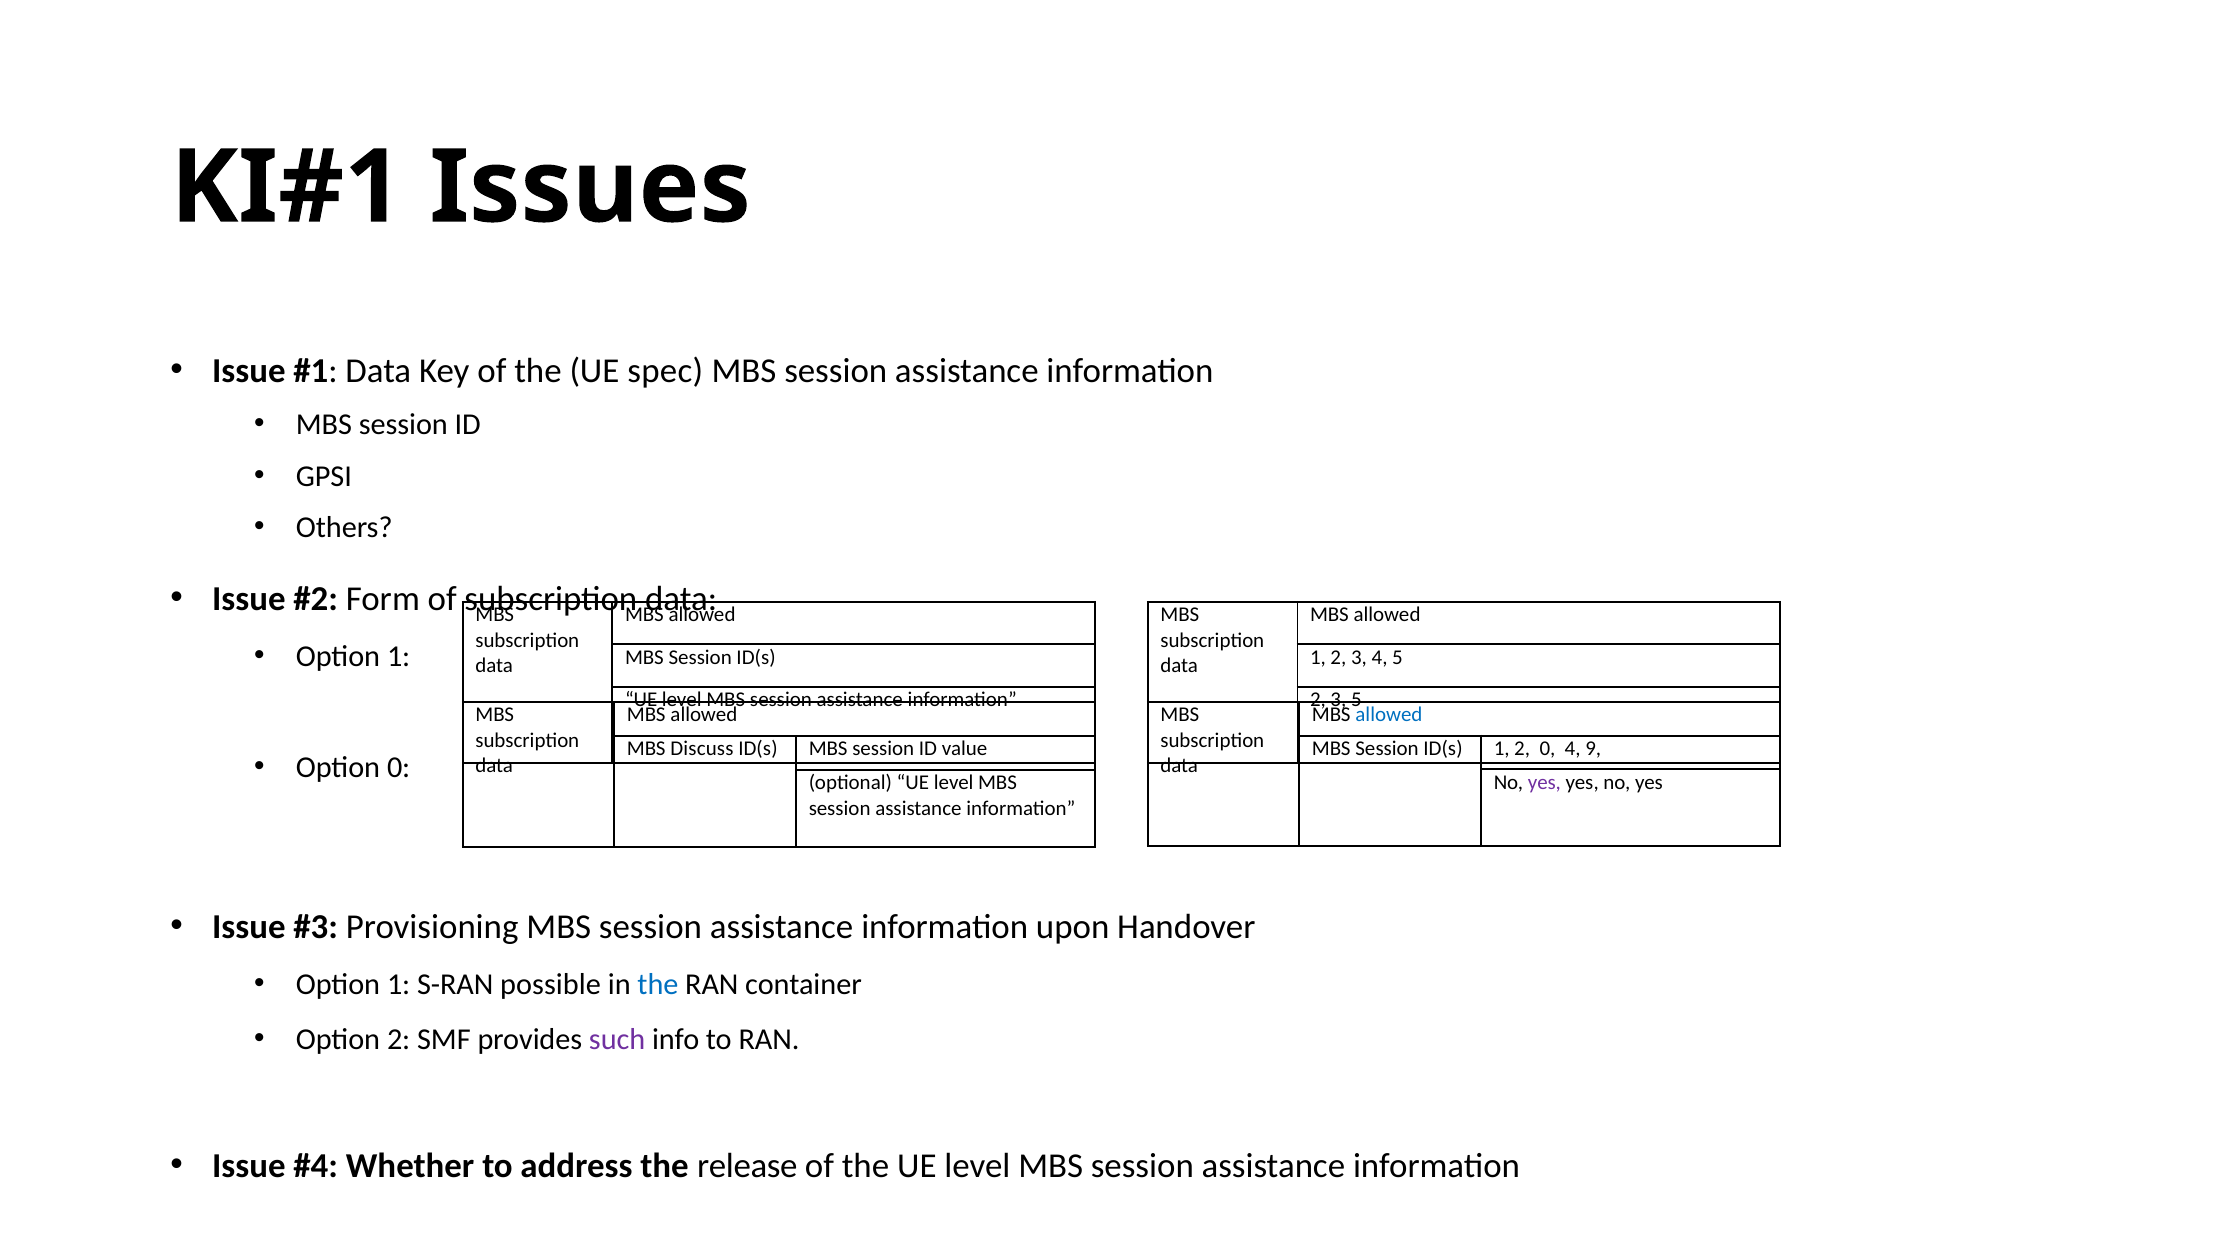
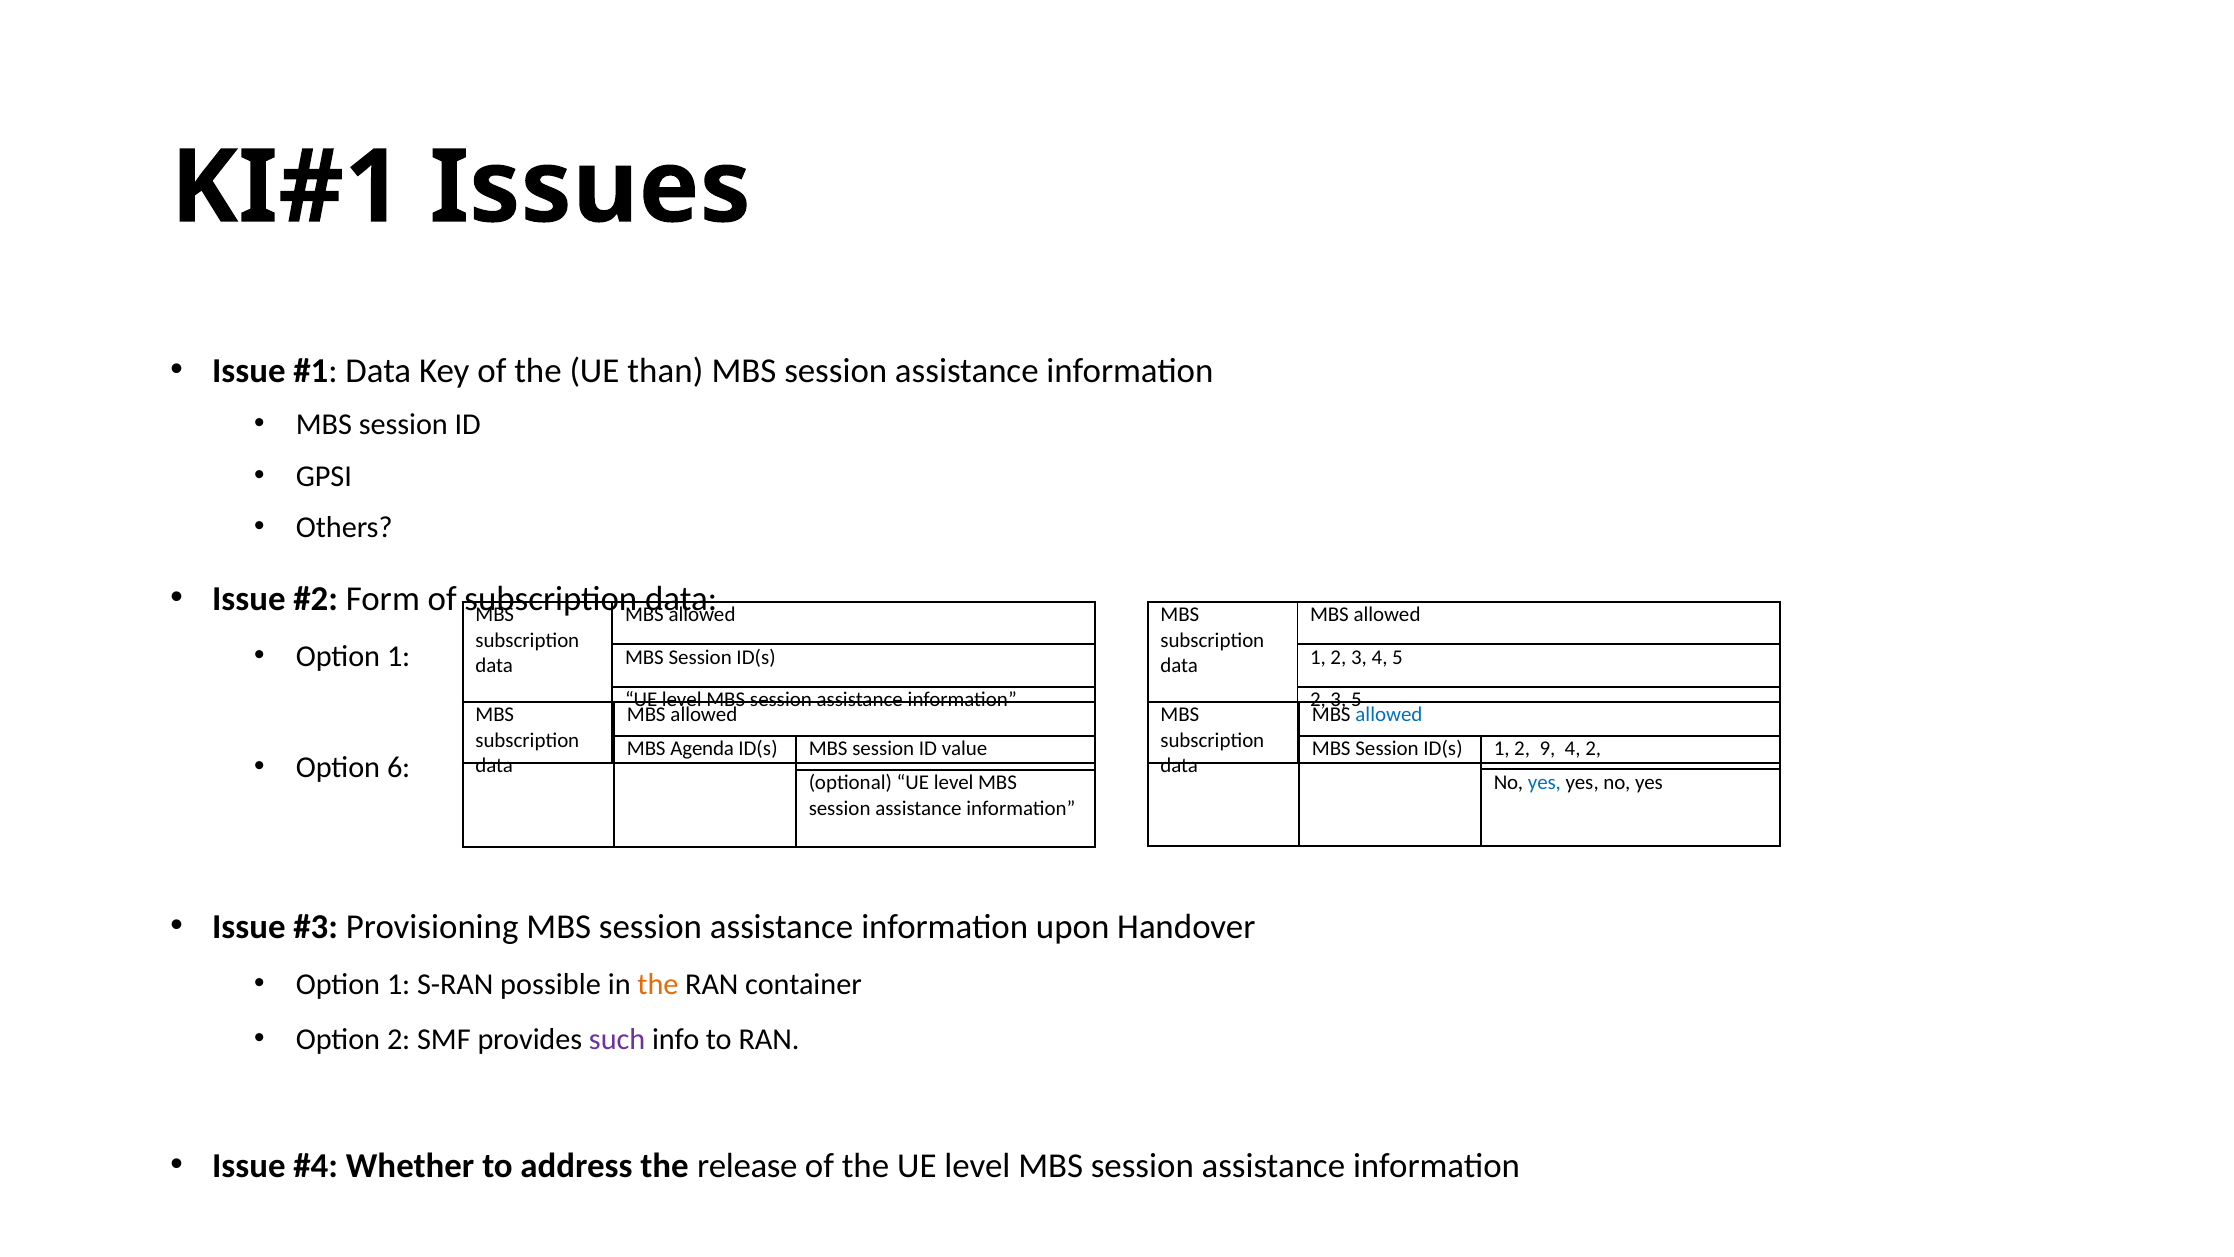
spec: spec -> than (665, 370)
2 0: 0 -> 9 (1547, 748)
4 9: 9 -> 2 (1593, 748)
Discuss: Discuss -> Agenda (702, 749)
Option 0: 0 -> 6 (399, 767)
yes colour: purple -> blue (1544, 782)
the colour: blue -> orange (658, 984)
